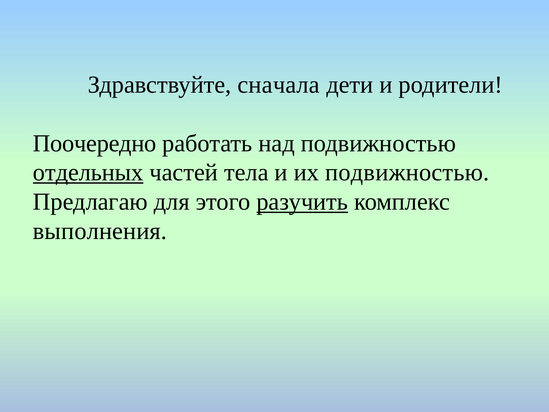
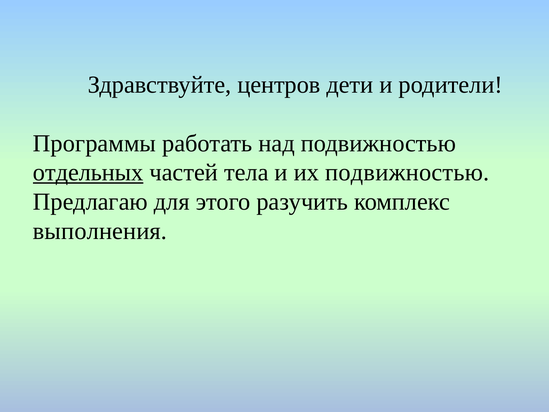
сначала: сначала -> центров (279, 85)
Поочередно: Поочередно -> Программы (94, 143)
разучить underline: present -> none (302, 202)
